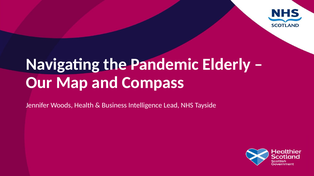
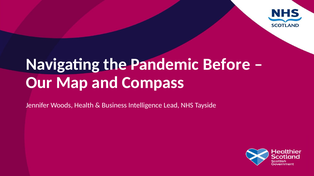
Elderly: Elderly -> Before (226, 65)
